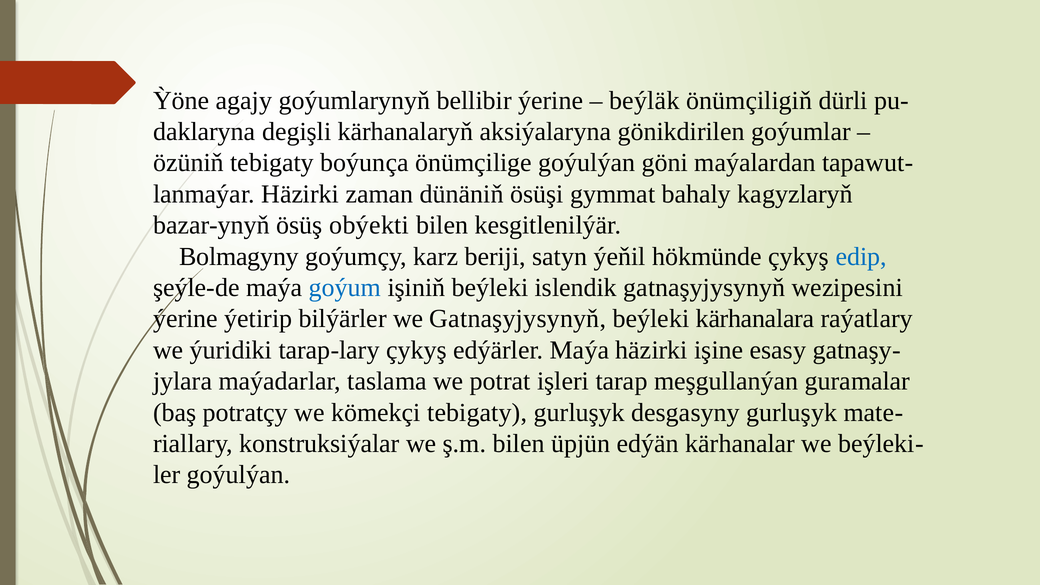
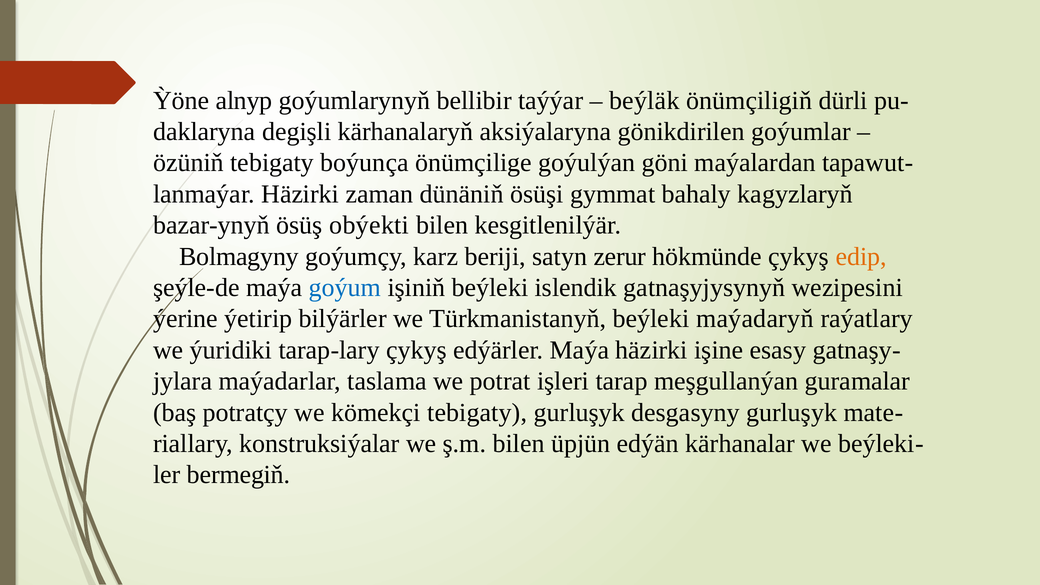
agajy: agajy -> alnyp (244, 100)
bellibir ýerine: ýerine -> taýýar (551, 100)
ýeňil: ýeňil -> zerur (620, 256)
edip colour: blue -> orange (861, 256)
we Gatnaşyjysynyň: Gatnaşyjysynyň -> Türkmanistanyň (518, 319)
kärhanalara: kärhanalara -> maýadaryň (755, 319)
goýulýan: goýulýan -> bermegiň (239, 475)
